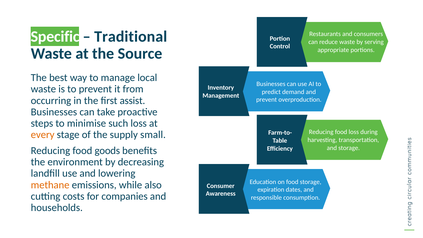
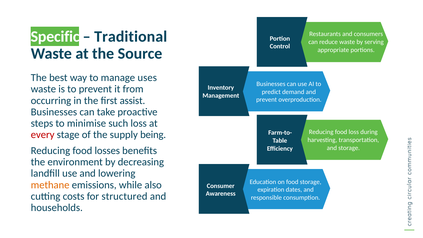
local: local -> uses (147, 78)
every colour: orange -> red (43, 135)
small: small -> being (153, 135)
goods: goods -> losses (107, 151)
companies: companies -> structured (125, 196)
